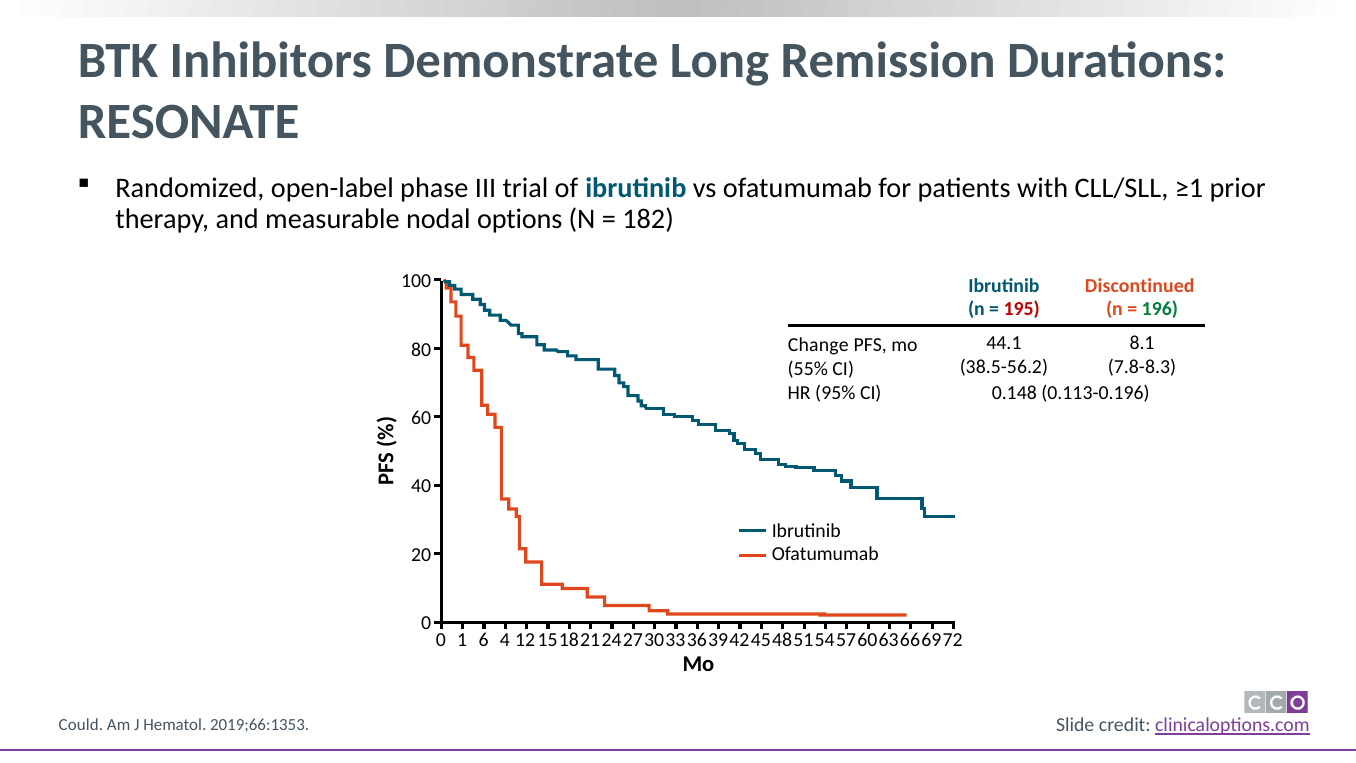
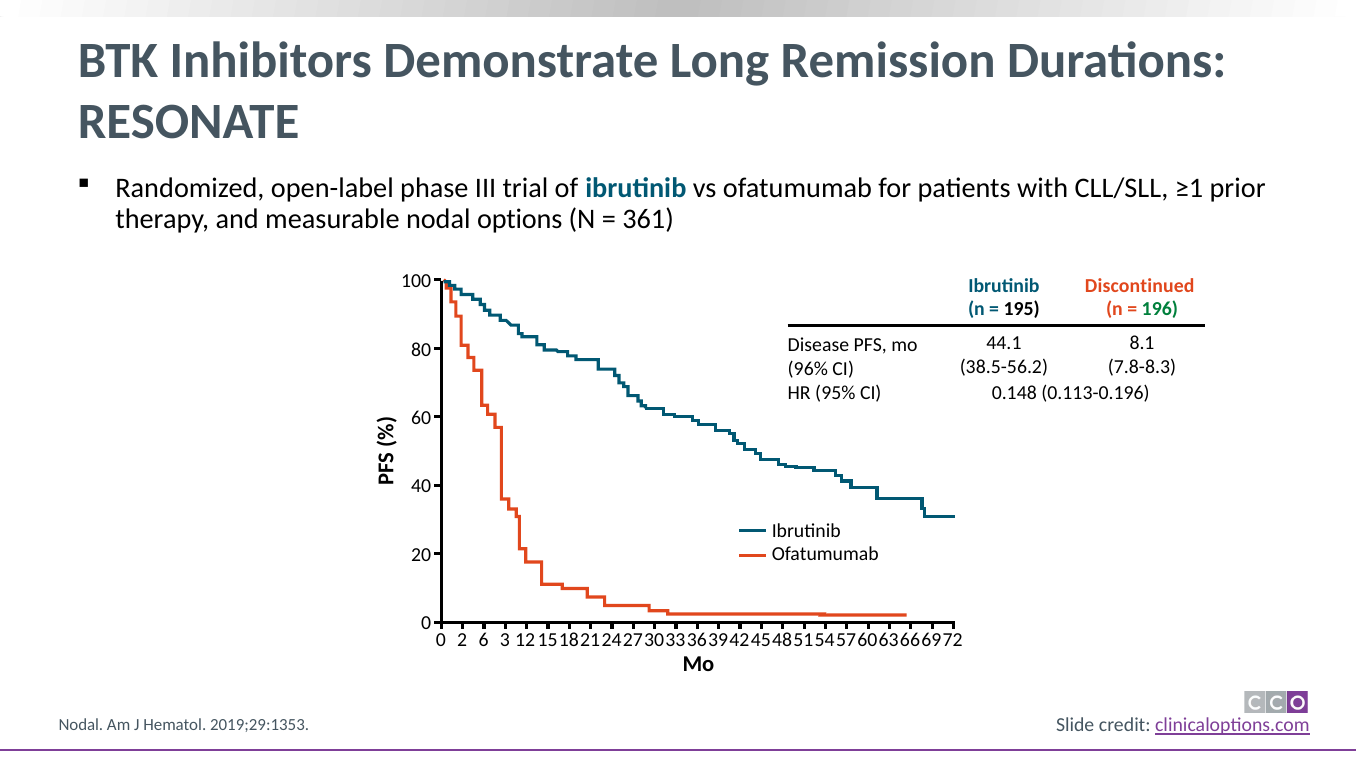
182: 182 -> 361 (648, 219)
195 colour: red -> black (1022, 309)
Change: Change -> Disease (818, 345)
55%: 55% -> 96% (808, 369)
1: 1 -> 2 (462, 639)
4: 4 -> 3 (505, 639)
Could: Could -> Nodal (81, 725)
2019;66:1353: 2019;66:1353 -> 2019;29:1353 (260, 725)
